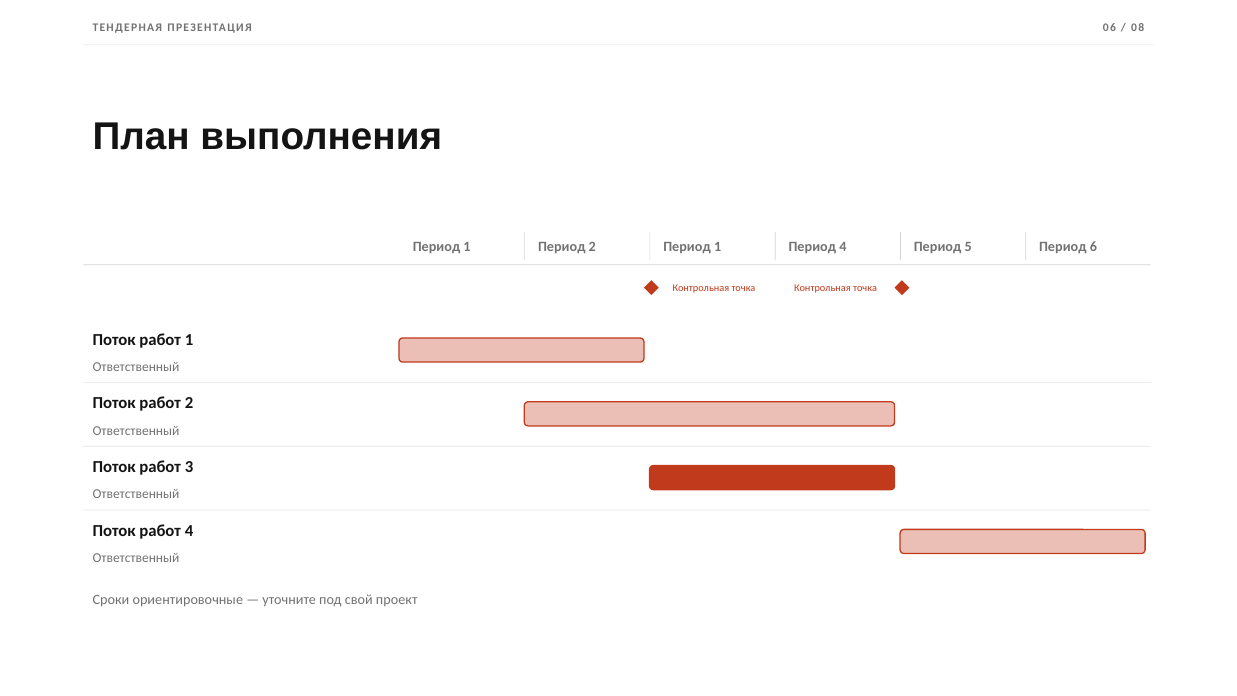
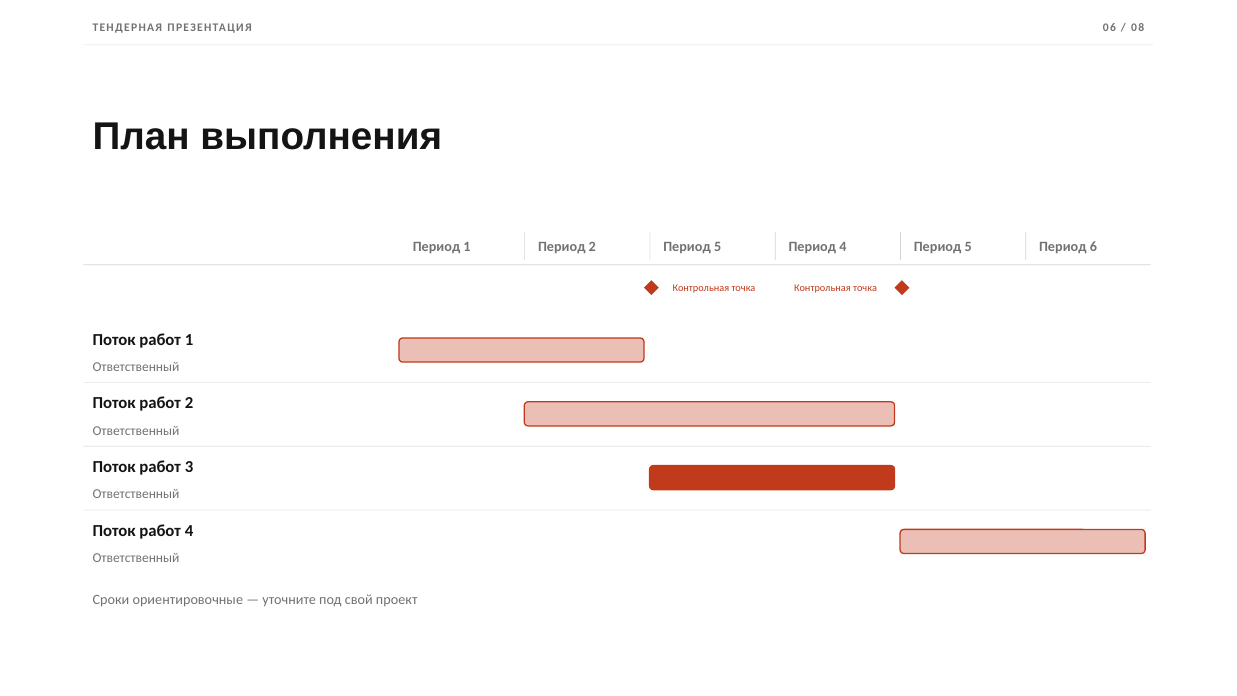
2 Период 1: 1 -> 5 (718, 247)
